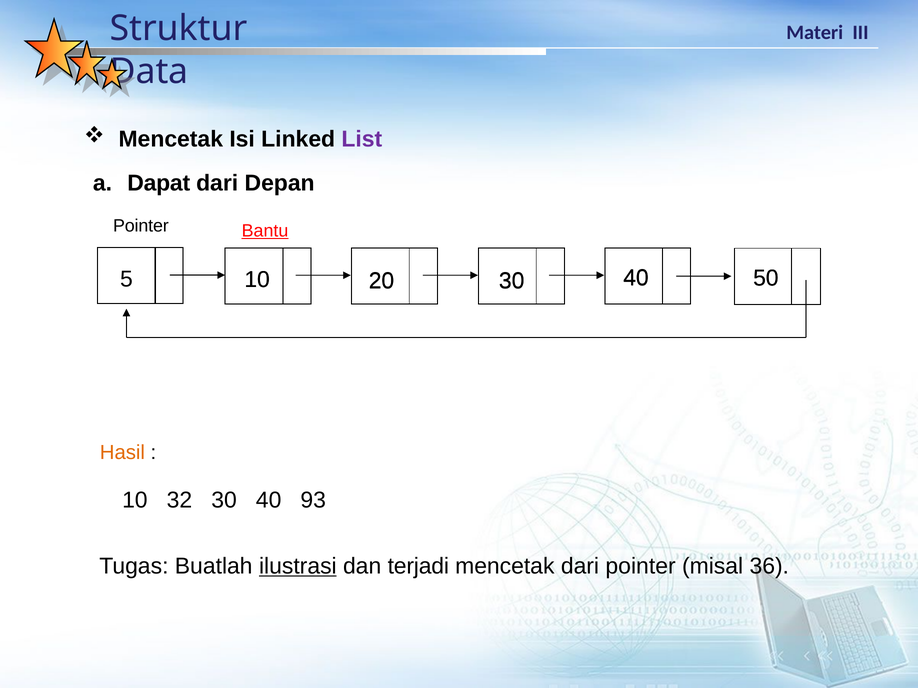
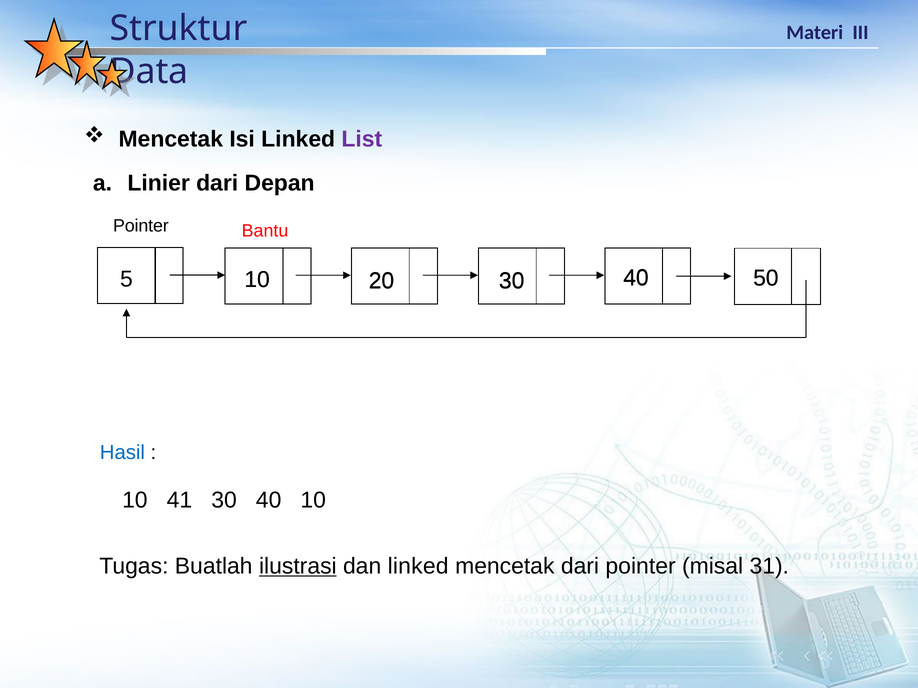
Dapat: Dapat -> Linier (159, 183)
Bantu underline: present -> none (265, 231)
Hasil colour: orange -> blue (122, 453)
32: 32 -> 41 (179, 501)
40 93: 93 -> 10 (313, 501)
dan terjadi: terjadi -> linked (418, 567)
36: 36 -> 31 (769, 567)
